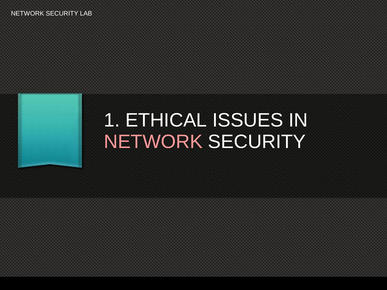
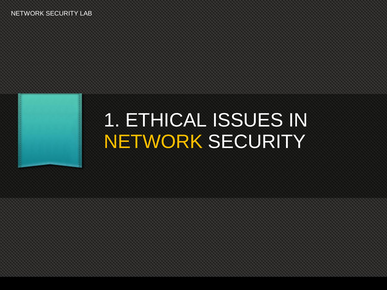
NETWORK colour: pink -> yellow (153, 142)
